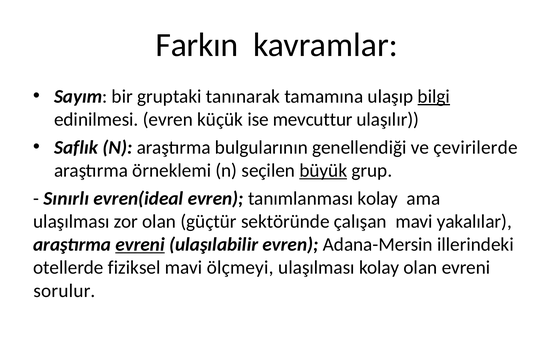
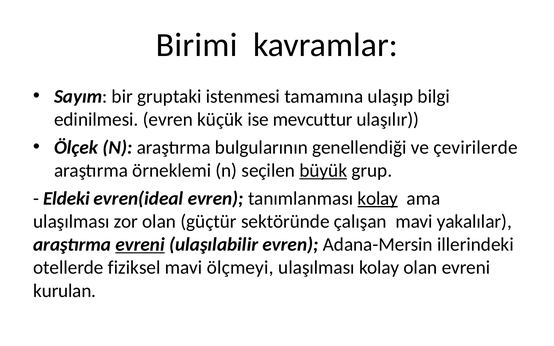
Farkın: Farkın -> Birimi (197, 45)
tanınarak: tanınarak -> istenmesi (243, 96)
bilgi underline: present -> none (434, 96)
Saflık: Saflık -> Ölçek (76, 148)
Sınırlı: Sınırlı -> Eldeki (66, 199)
kolay underline: none -> present (378, 199)
sorulur: sorulur -> kurulan (65, 291)
